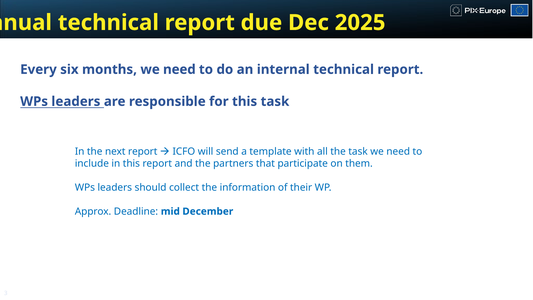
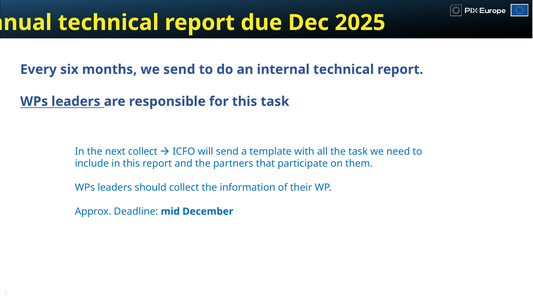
months we need: need -> send (179, 69)
next report: report -> collect (143, 151)
